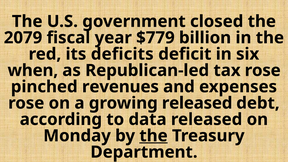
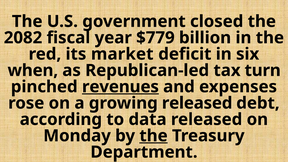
2079: 2079 -> 2082 (23, 38)
deficits: deficits -> market (122, 54)
tax rose: rose -> turn (263, 70)
revenues underline: none -> present (120, 87)
